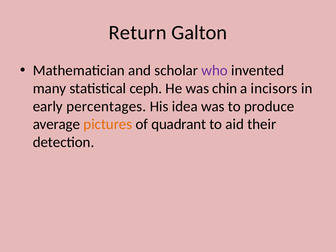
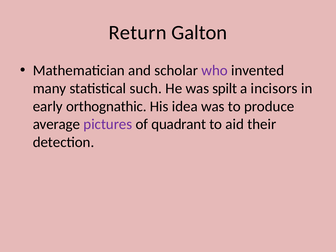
ceph: ceph -> such (146, 88)
chin: chin -> spilt (225, 88)
percentages: percentages -> orthognathic (106, 106)
pictures colour: orange -> purple (108, 124)
